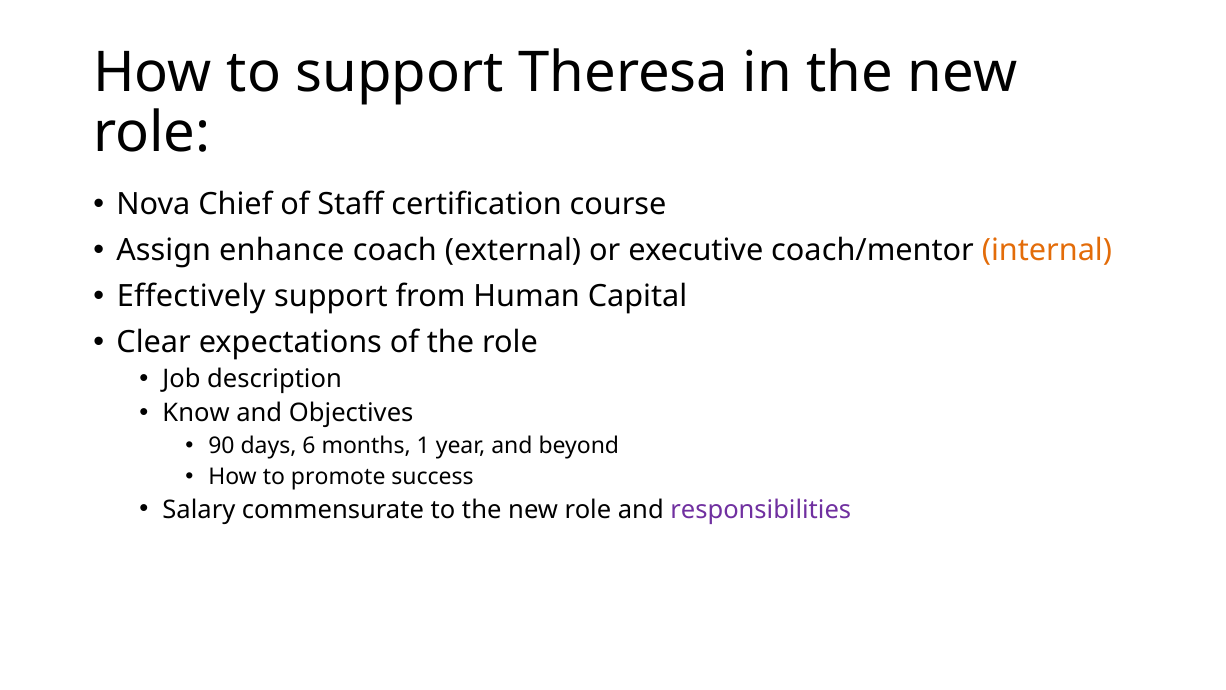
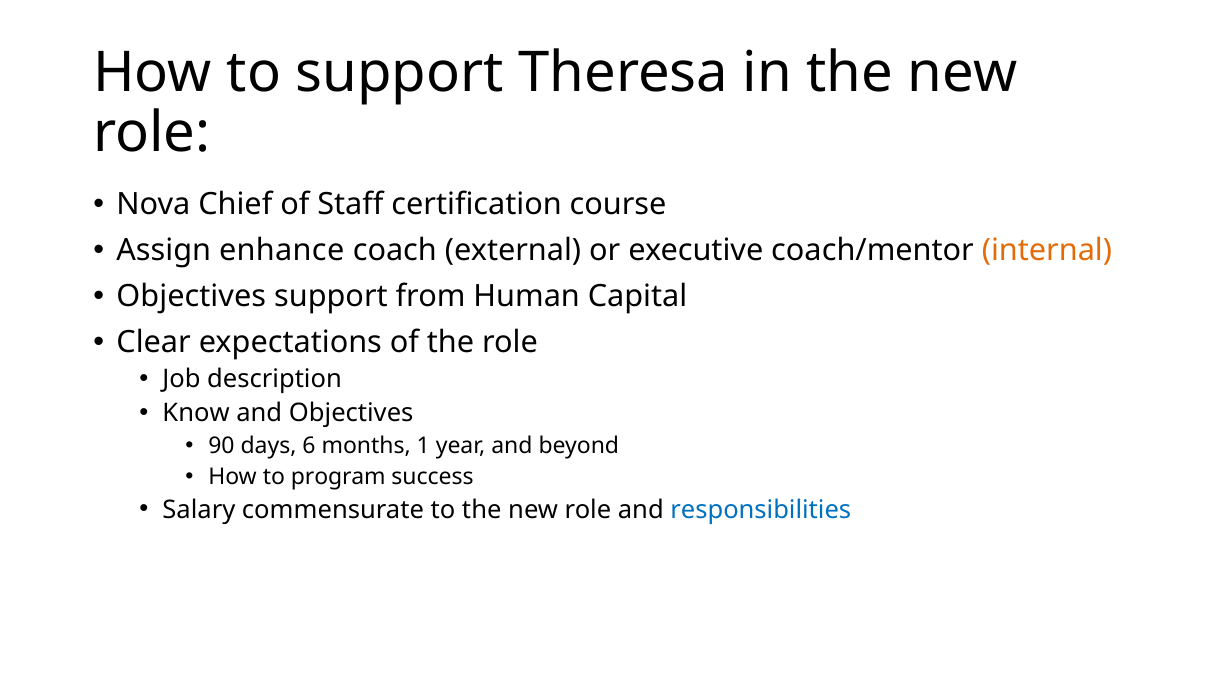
Effectively: Effectively -> Objectives (191, 296)
promote: promote -> program (338, 477)
responsibilities colour: purple -> blue (761, 509)
